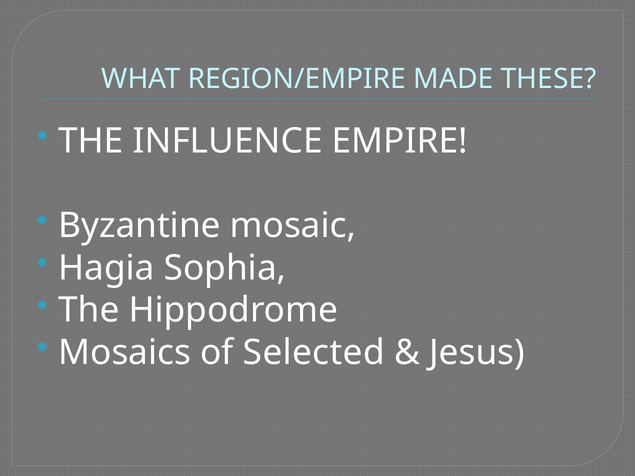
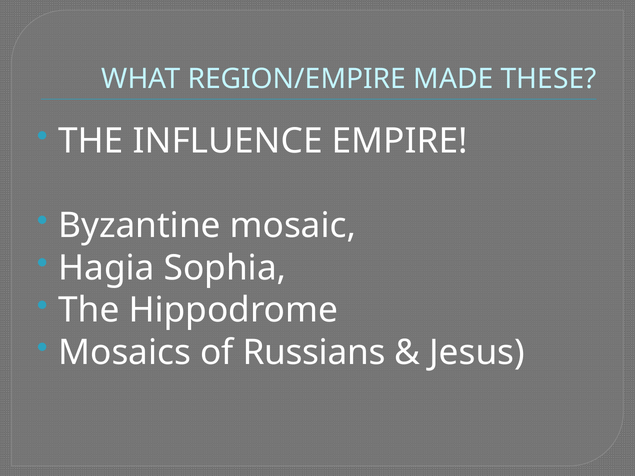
Selected: Selected -> Russians (314, 353)
